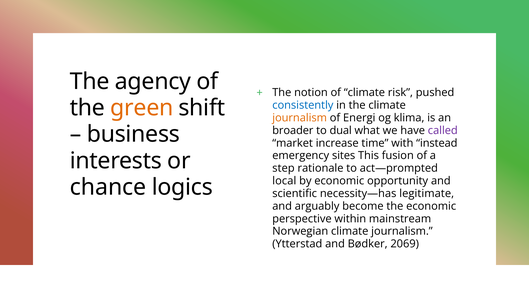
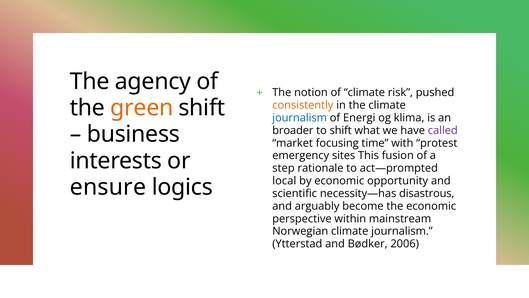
consistently colour: blue -> orange (303, 105)
journalism colour: orange -> blue (300, 118)
to dual: dual -> shift (341, 130)
increase: increase -> focusing (337, 143)
instead: instead -> protest (437, 143)
chance: chance -> ensure (108, 187)
legitimate: legitimate -> disastrous (427, 193)
2069: 2069 -> 2006 (405, 244)
